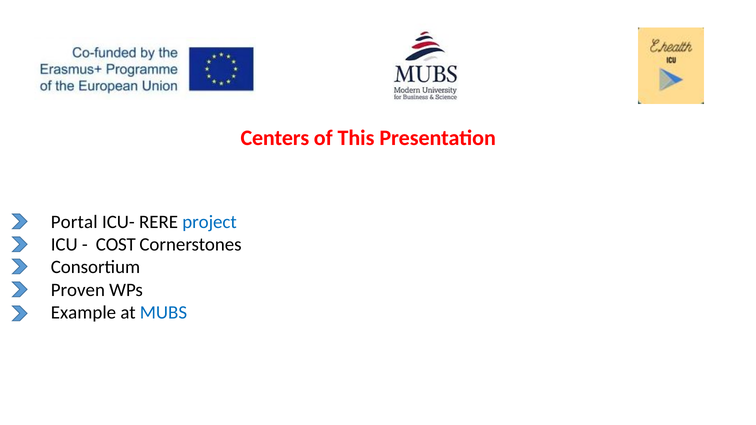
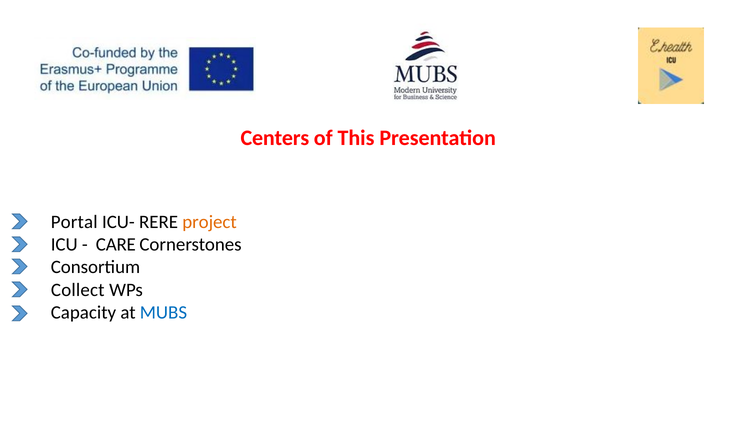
project colour: blue -> orange (210, 222)
COST: COST -> CARE (116, 245)
Proven: Proven -> Collect (78, 290)
Example: Example -> Capacity (83, 313)
